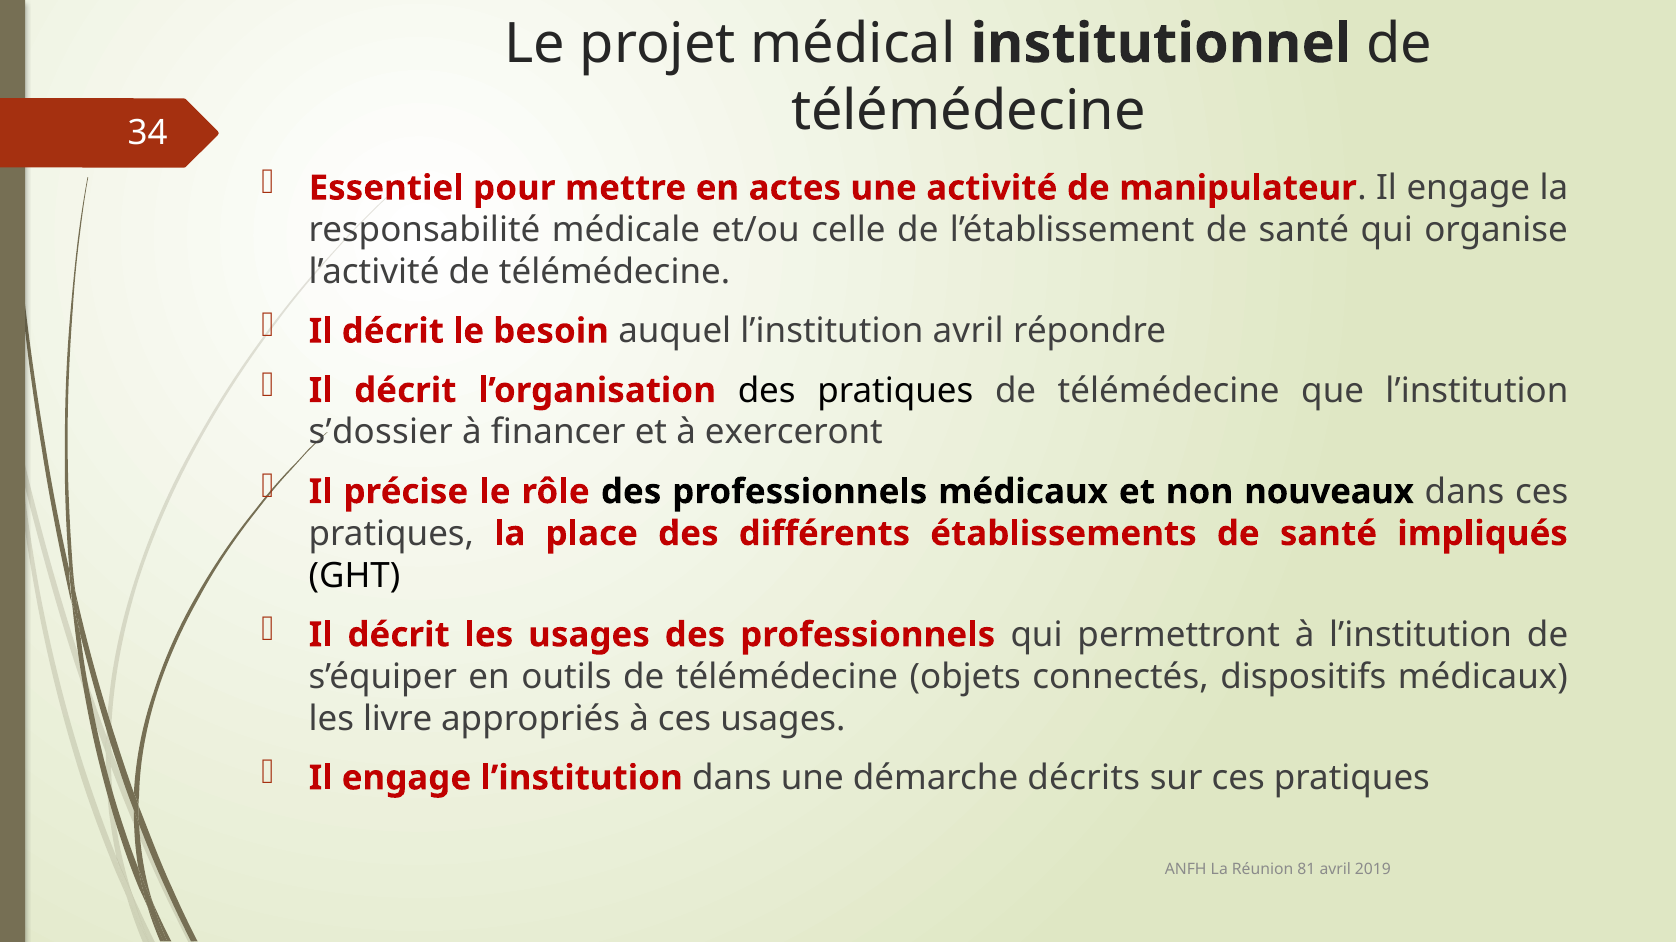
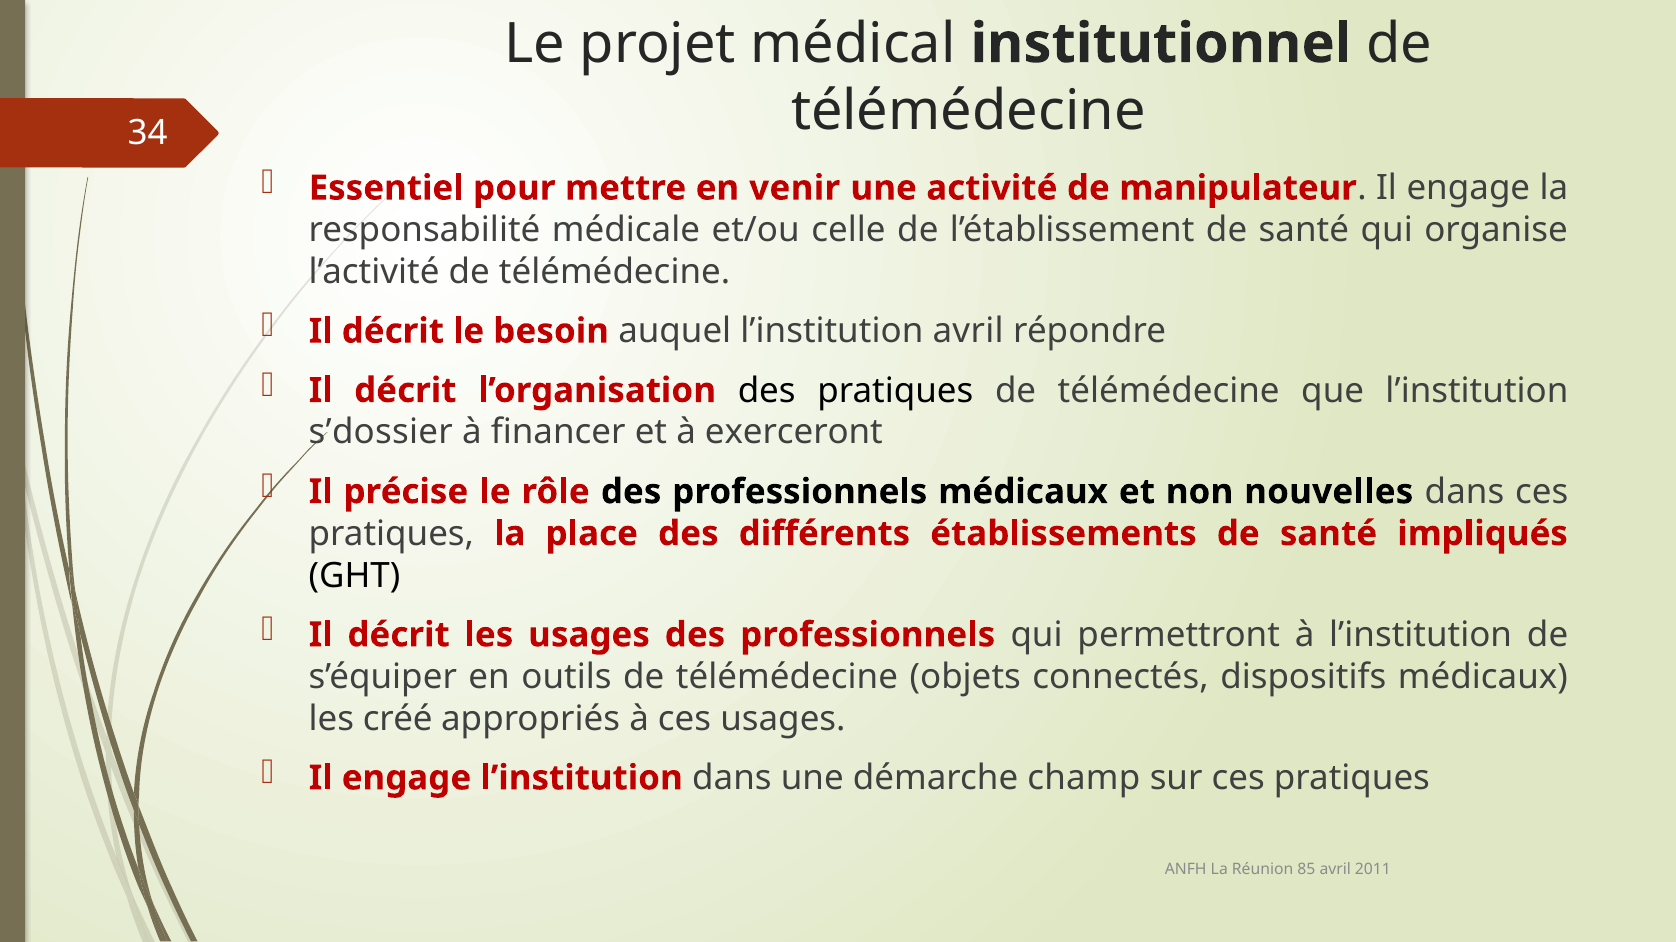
actes: actes -> venir (795, 188)
nouveaux: nouveaux -> nouvelles (1329, 492)
livre: livre -> créé (398, 719)
décrits: décrits -> champ (1084, 779)
81: 81 -> 85 (1306, 870)
2019: 2019 -> 2011 (1373, 870)
